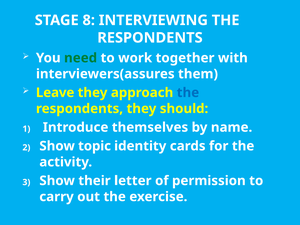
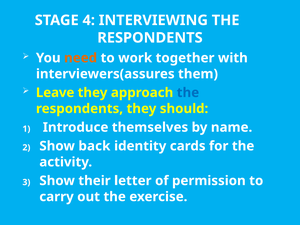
8: 8 -> 4 (89, 20)
need colour: green -> orange (81, 58)
topic: topic -> back (94, 146)
